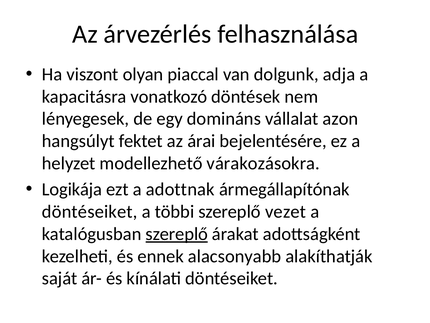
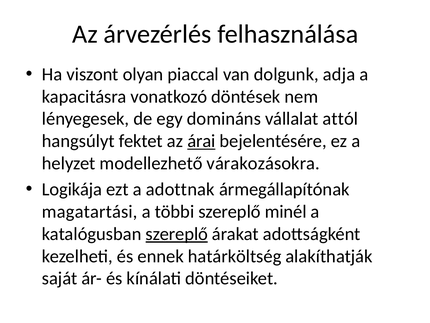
azon: azon -> attól (340, 119)
árai underline: none -> present (201, 141)
döntéseiket: döntéseiket -> magatartási (90, 211)
vezet: vezet -> minél (286, 211)
alacsonyabb: alacsonyabb -> határköltség (235, 256)
